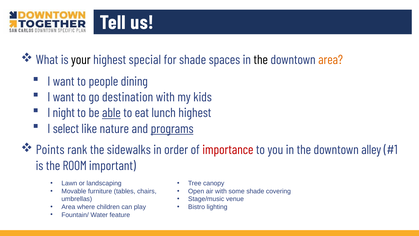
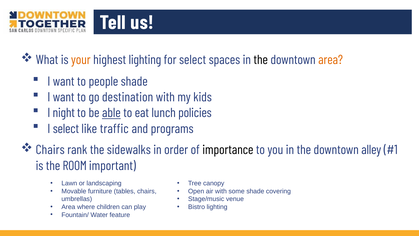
your colour: black -> orange (81, 60)
highest special: special -> lighting (145, 60)
for shade: shade -> select (193, 60)
people dining: dining -> shade (134, 81)
lunch highest: highest -> policies (195, 113)
nature: nature -> traffic (114, 129)
programs underline: present -> none (172, 129)
Points: Points -> Chairs (50, 150)
importance colour: red -> black (228, 150)
